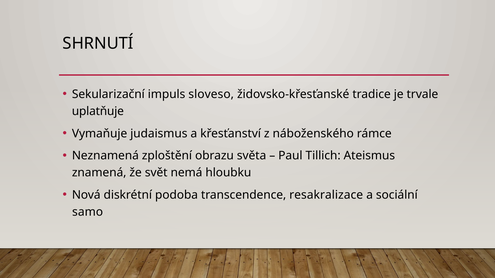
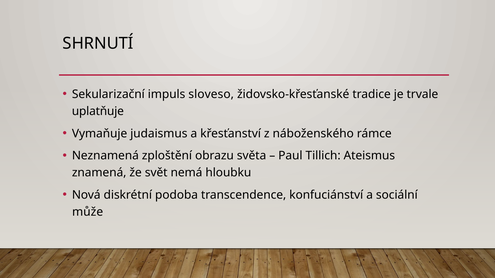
resakralizace: resakralizace -> konfuciánství (326, 195)
samo: samo -> může (88, 212)
